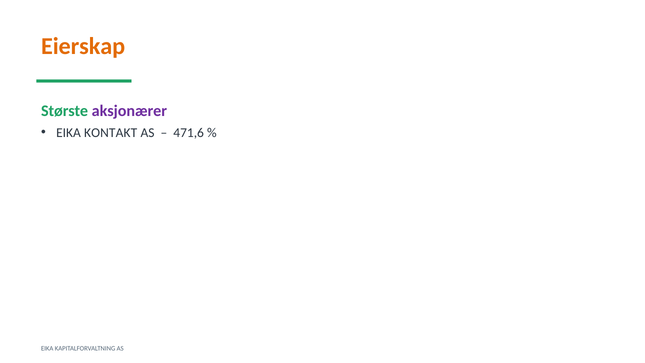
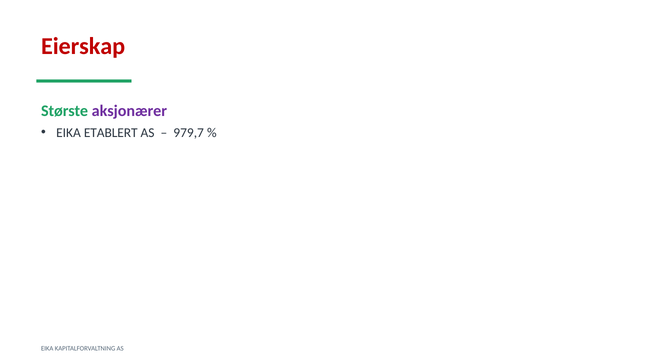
Eierskap colour: orange -> red (83, 46)
KONTAKT: KONTAKT -> ETABLERT (111, 133)
471,6: 471,6 -> 979,7 (189, 133)
